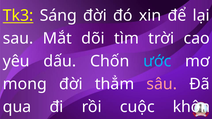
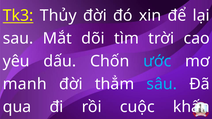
Sáng: Sáng -> Thủy (58, 16)
mong: mong -> manh (25, 84)
sâu colour: pink -> light blue (162, 84)
khôn: khôn -> khấn (191, 107)
